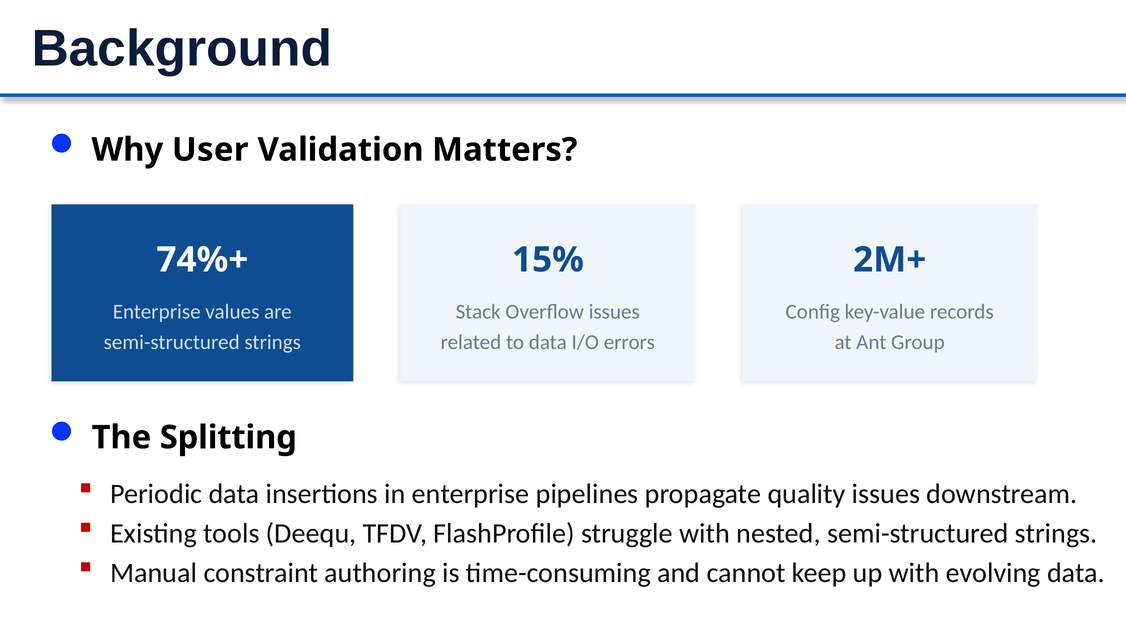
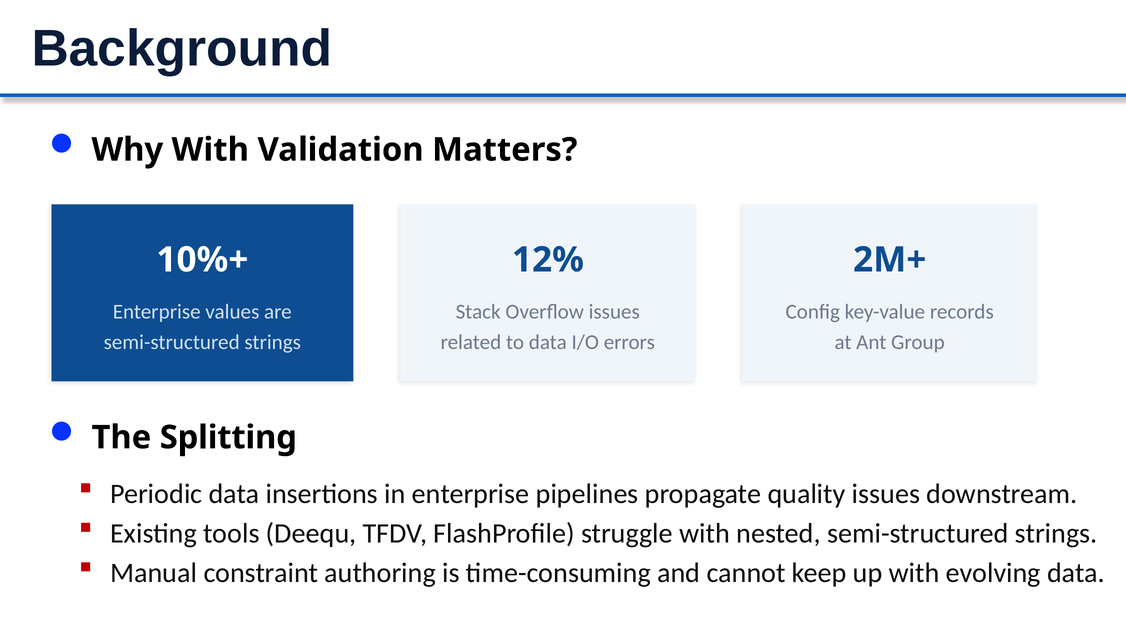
Why User: User -> With (210, 150)
74%+: 74%+ -> 10%+ (202, 260)
15%: 15% -> 12% (548, 260)
